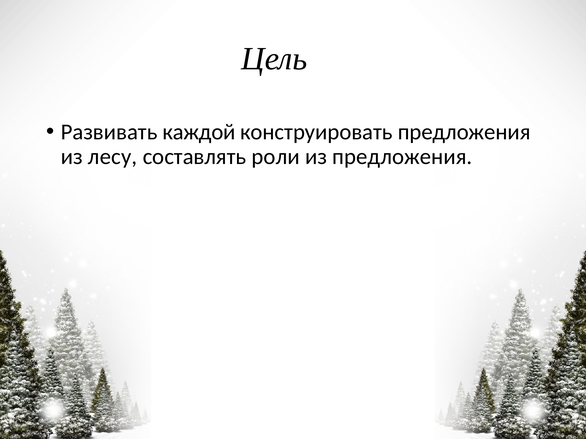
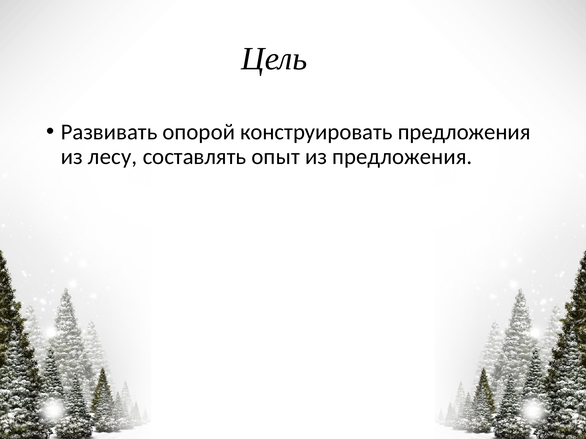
каждой: каждой -> опорой (199, 132)
роли: роли -> опыт (276, 157)
